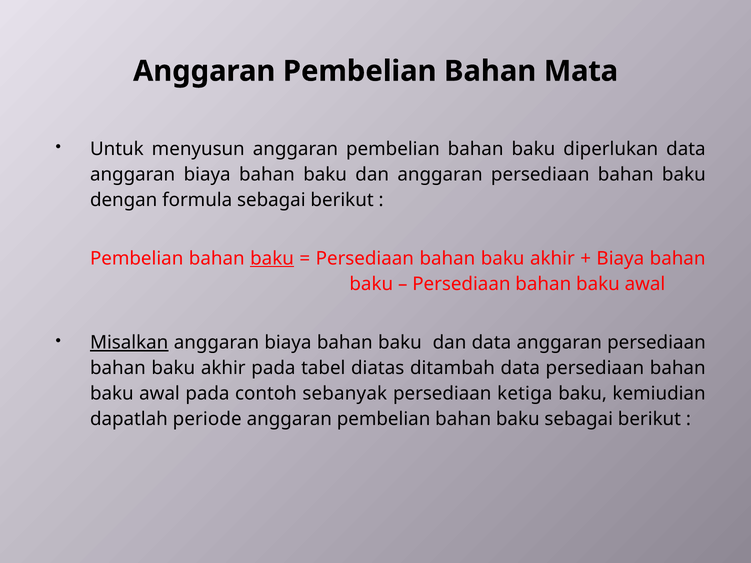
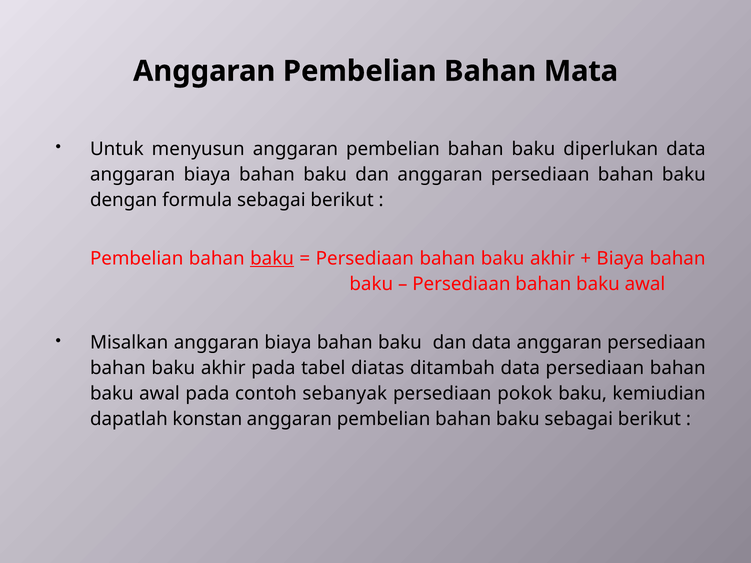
Misalkan underline: present -> none (129, 343)
ketiga: ketiga -> pokok (525, 394)
periode: periode -> konstan (207, 419)
